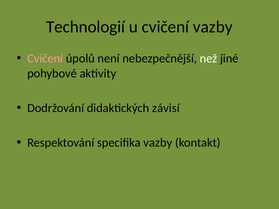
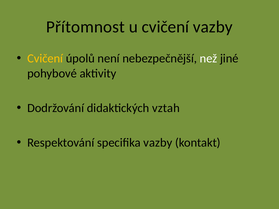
Technologií: Technologií -> Přítomnost (85, 27)
Cvičení colour: pink -> yellow (45, 59)
závisí: závisí -> vztah (166, 108)
